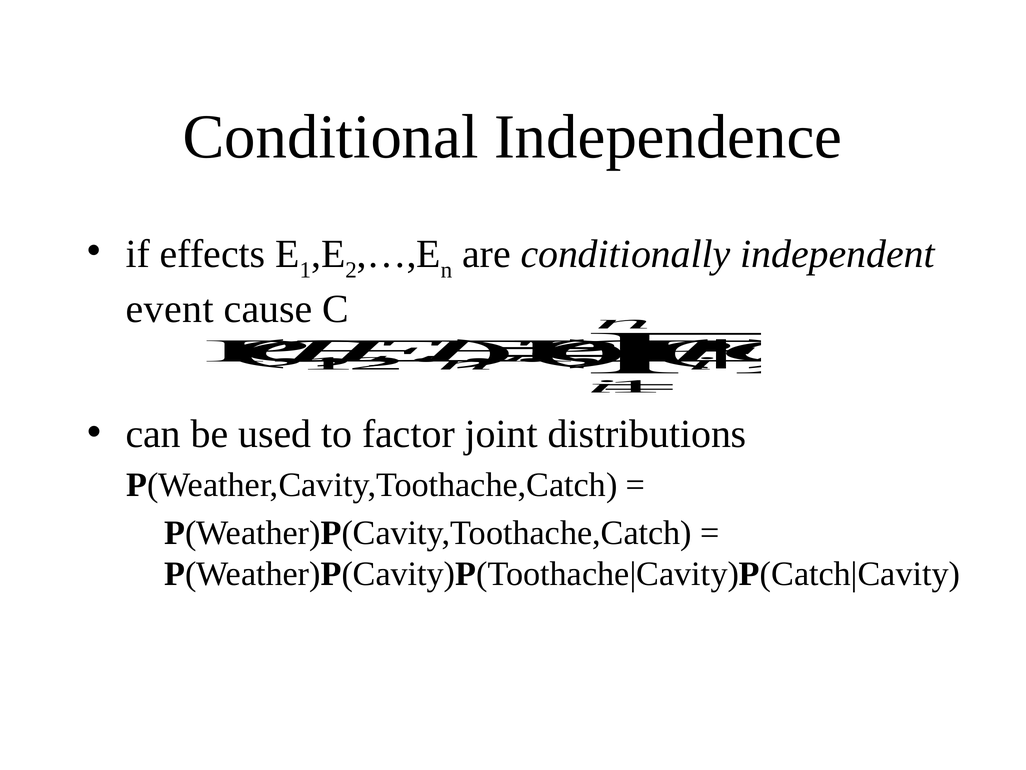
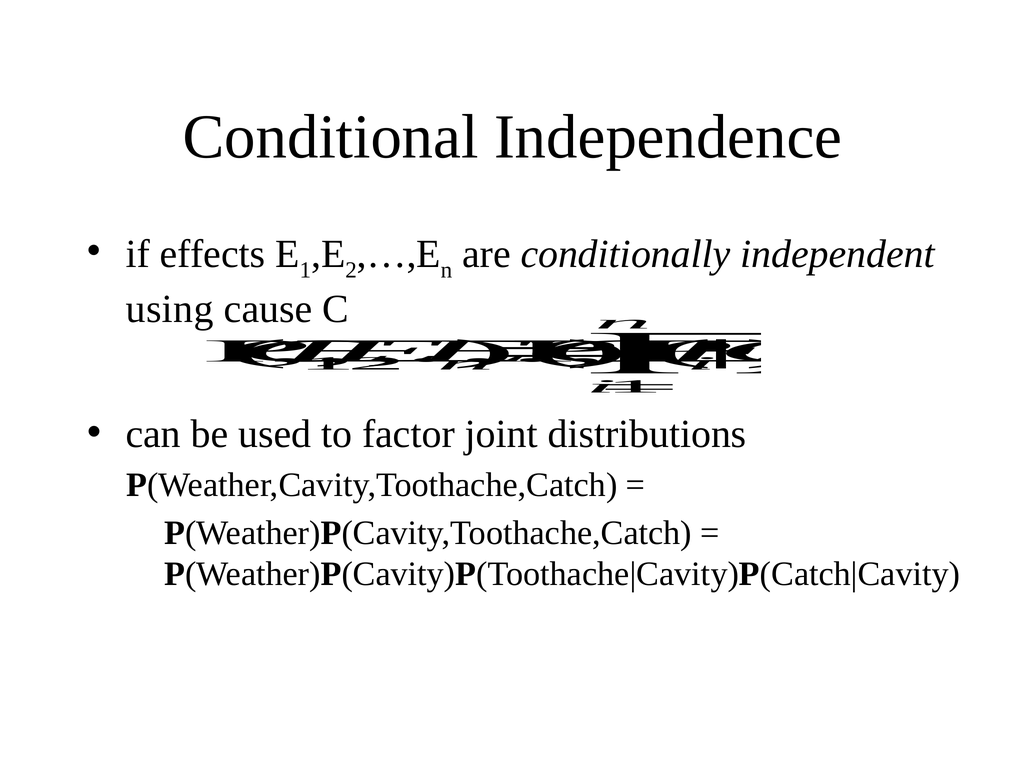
event: event -> using (170, 309)
